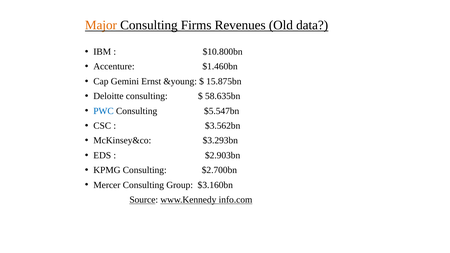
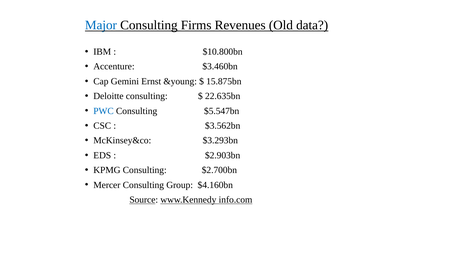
Major colour: orange -> blue (101, 25)
$1.460bn: $1.460bn -> $3.460bn (220, 67)
58.635bn: 58.635bn -> 22.635bn (223, 96)
$3.160bn: $3.160bn -> $4.160bn (215, 185)
